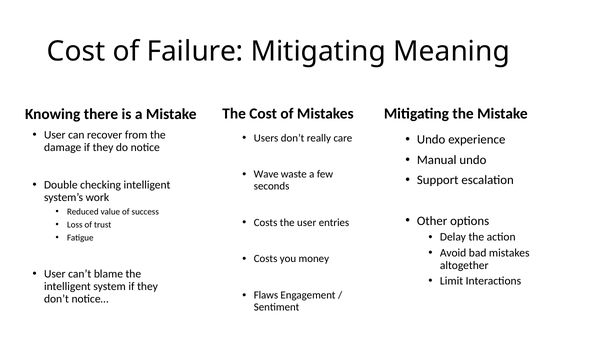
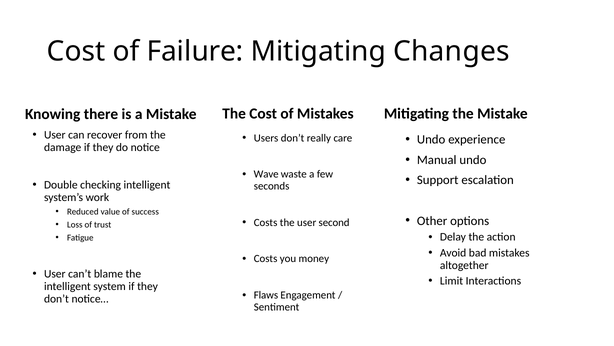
Meaning: Meaning -> Changes (451, 52)
entries: entries -> second (334, 222)
